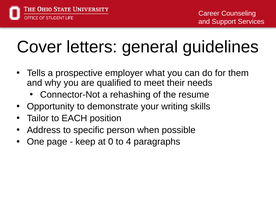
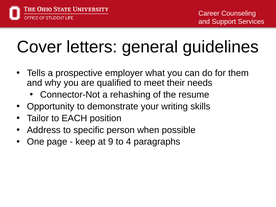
0: 0 -> 9 (111, 142)
